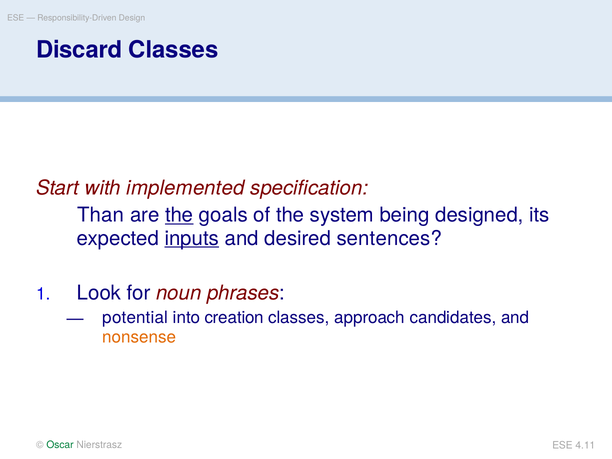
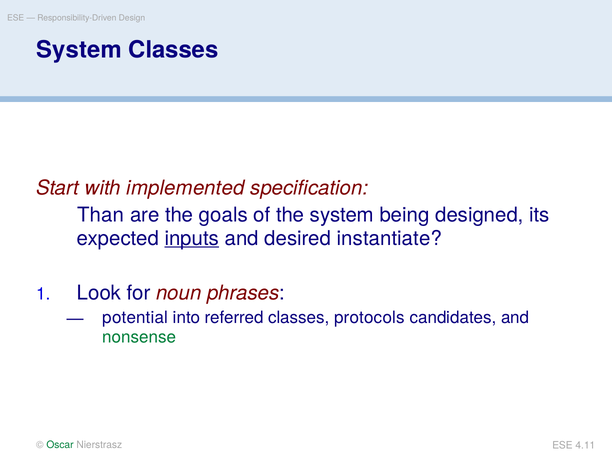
Discard: Discard -> System (79, 50)
the underline: present -> none (179, 215)
sentences: sentences -> instantiate (389, 238)
creation: creation -> referred (234, 318)
approach: approach -> protocols (370, 318)
nonsense colour: orange -> green (139, 337)
